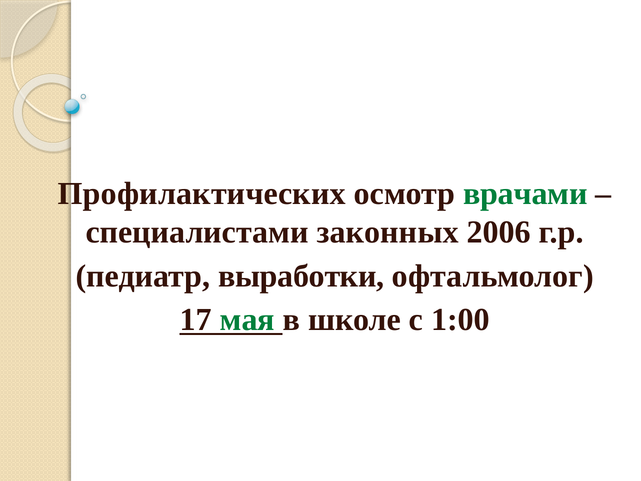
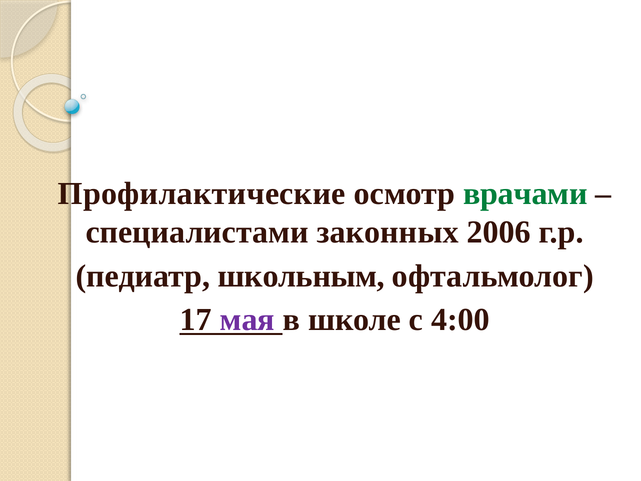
Профилактических: Профилактических -> Профилактические (202, 194)
выработки: выработки -> школьным (301, 276)
мая colour: green -> purple (247, 320)
1:00: 1:00 -> 4:00 (460, 320)
